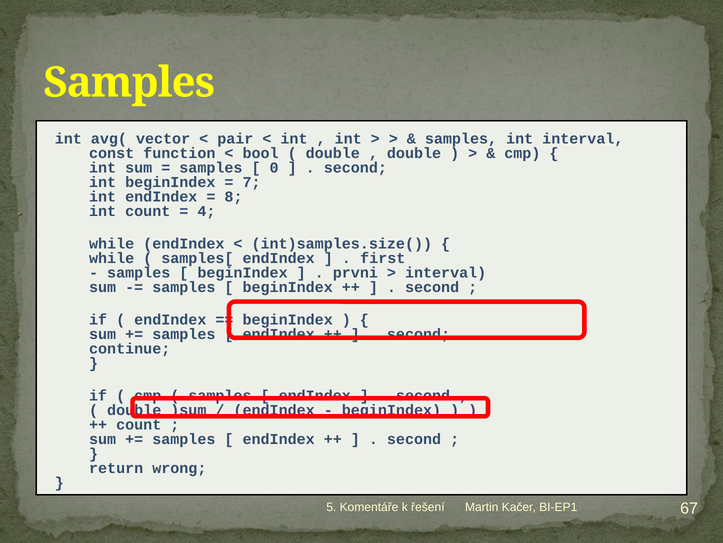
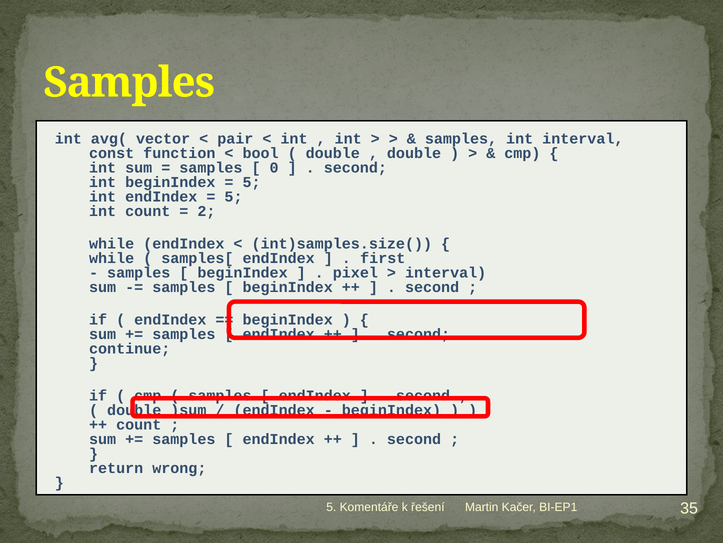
7: 7 -> 5 (252, 182)
8: 8 -> 5 (234, 196)
4: 4 -> 2 (206, 211)
prvni: prvni -> pixel (355, 272)
67: 67 -> 35 (689, 508)
